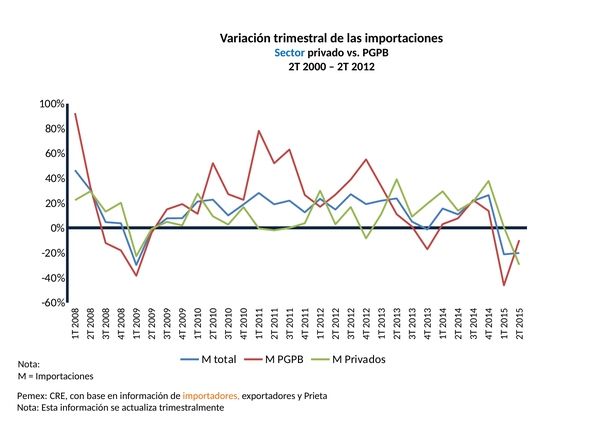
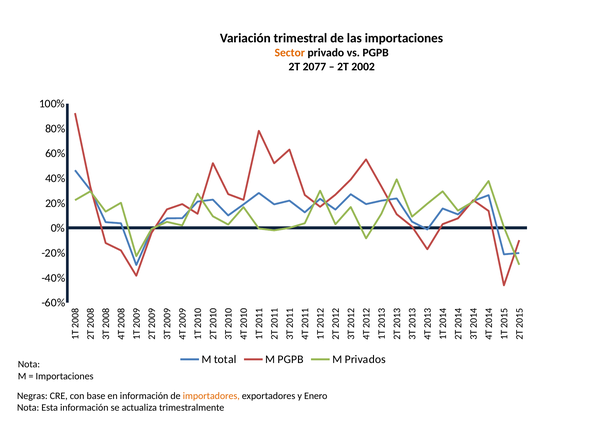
Sector colour: blue -> orange (290, 53)
2000: 2000 -> 2077 (314, 67)
2012: 2012 -> 2002 (363, 67)
Pemex: Pemex -> Negras (32, 395)
Prieta: Prieta -> Enero (316, 395)
